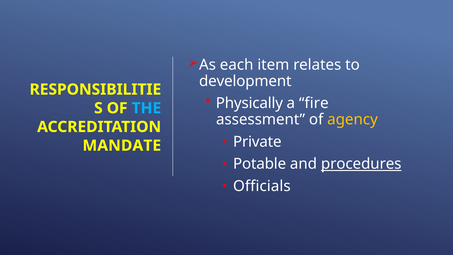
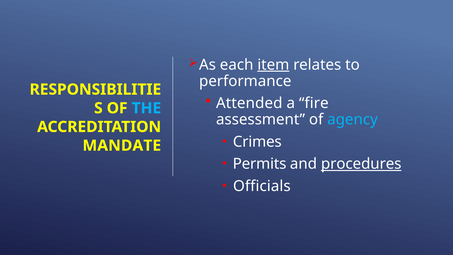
item underline: none -> present (273, 65)
development: development -> performance (245, 81)
Physically: Physically -> Attended (249, 103)
agency colour: yellow -> light blue (353, 119)
Private: Private -> Crimes (257, 142)
Potable: Potable -> Permits (260, 164)
